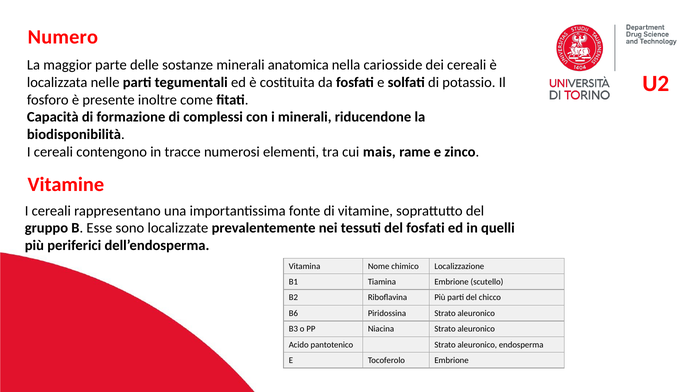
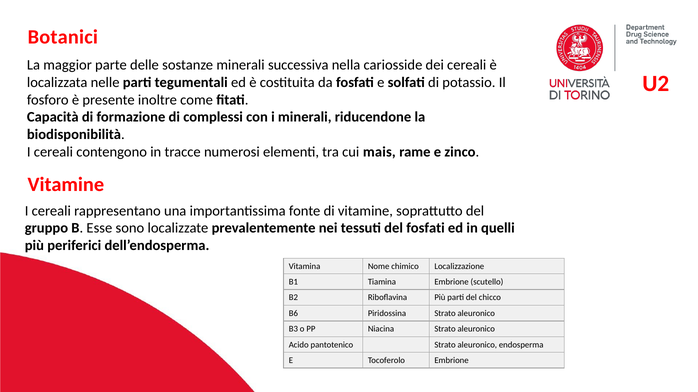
Numero: Numero -> Botanici (63, 37)
anatomica: anatomica -> successiva (298, 65)
